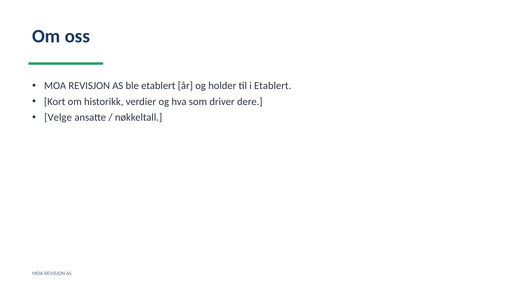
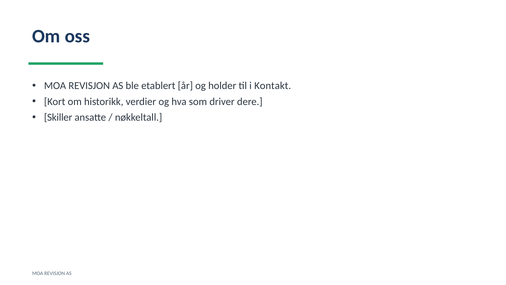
i Etablert: Etablert -> Kontakt (273, 86)
Velge: Velge -> Skiller (58, 117)
